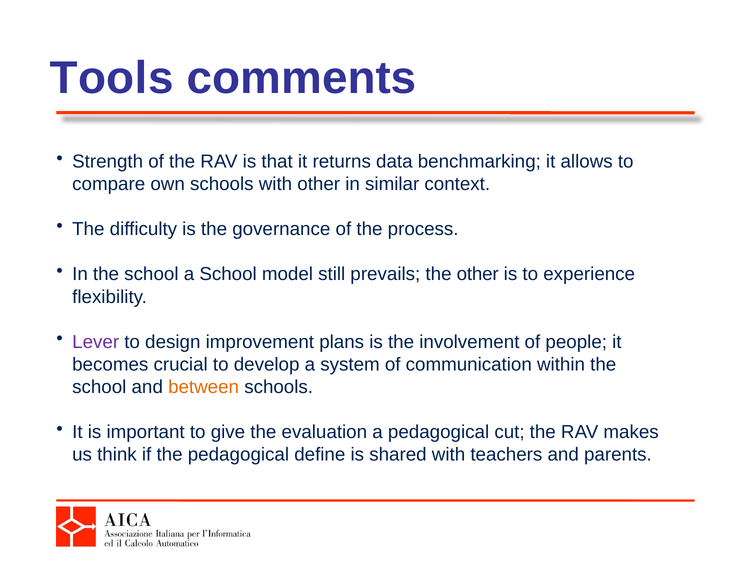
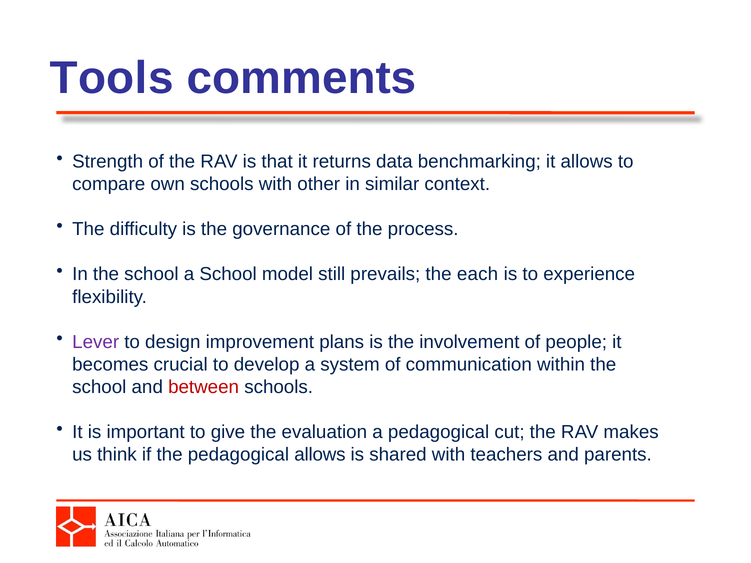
the other: other -> each (478, 274)
between colour: orange -> red (204, 387)
pedagogical define: define -> allows (320, 455)
